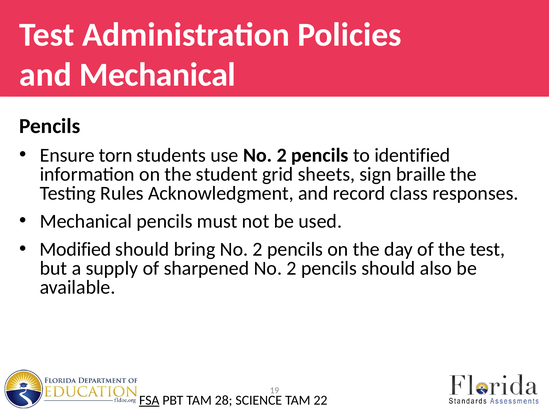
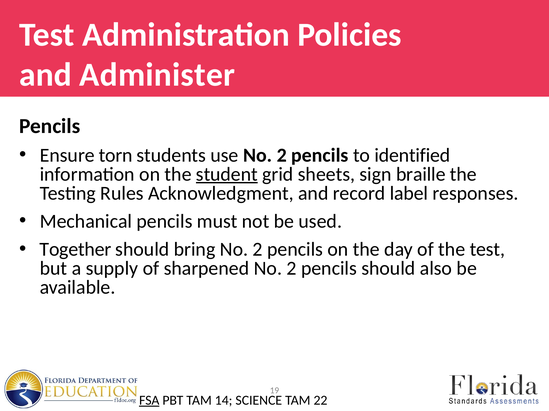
and Mechanical: Mechanical -> Administer (157, 75)
student underline: none -> present (227, 174)
class: class -> label (409, 194)
Modified: Modified -> Together (75, 250)
28: 28 -> 14 (224, 401)
